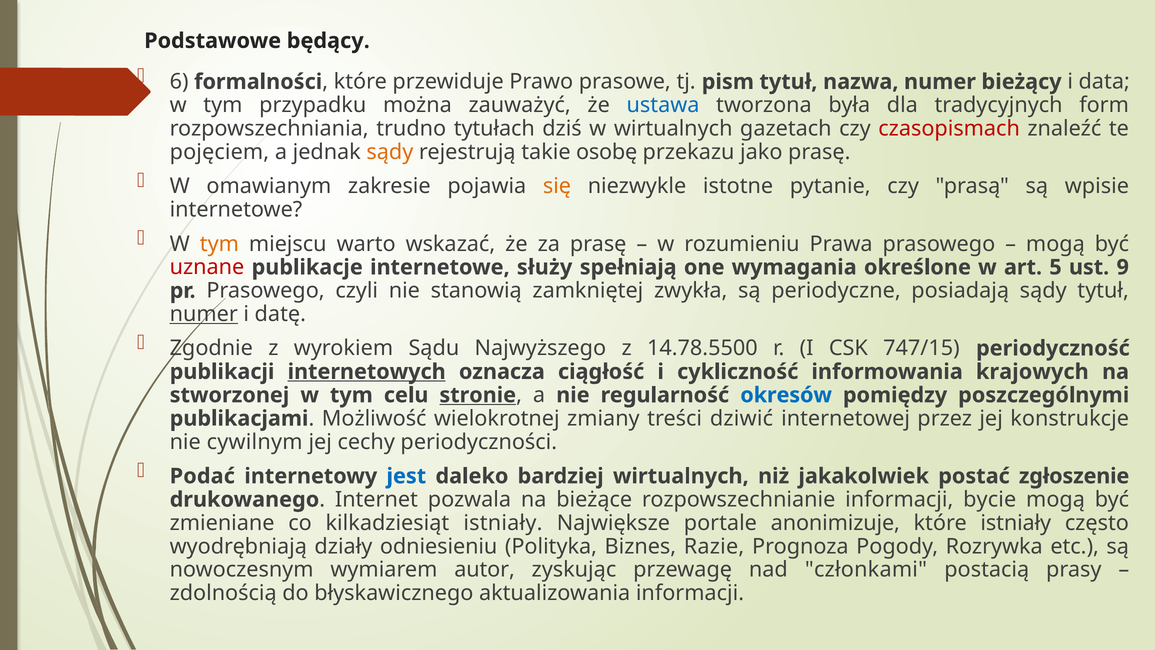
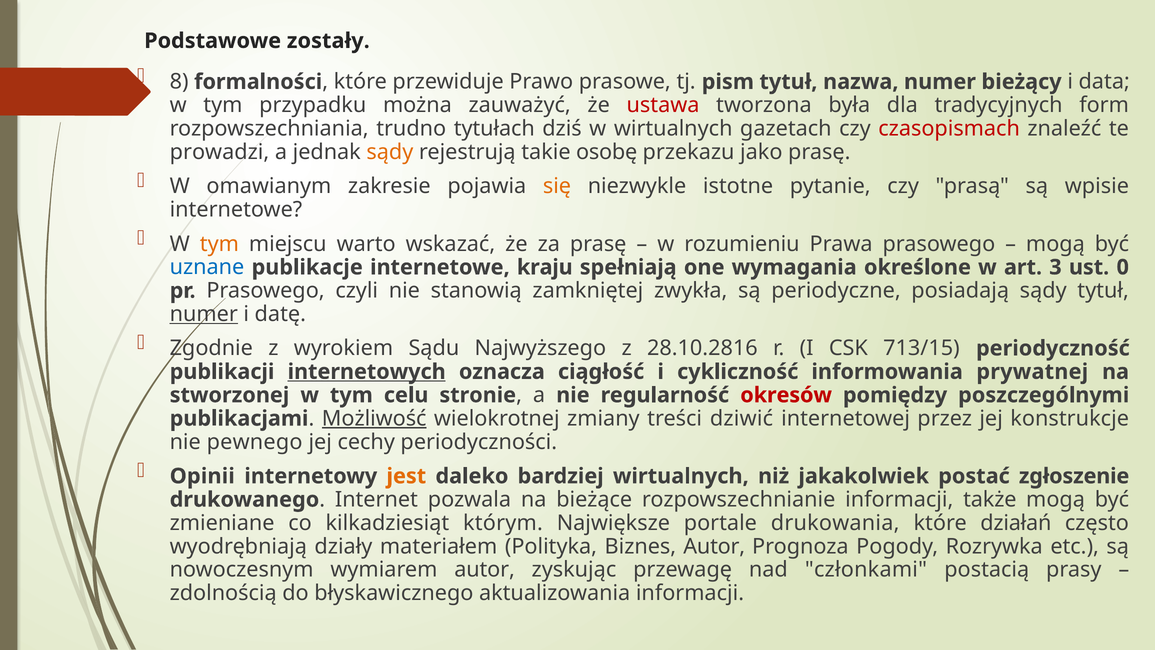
będący: będący -> zostały (328, 41)
6: 6 -> 8 (179, 82)
ustawa colour: blue -> red (663, 105)
pojęciem: pojęciem -> prowadzi (219, 152)
uznane colour: red -> blue (207, 267)
służy: służy -> kraju (545, 267)
5: 5 -> 3 (1055, 267)
9: 9 -> 0 (1123, 267)
14.78.5500: 14.78.5500 -> 28.10.2816 (702, 348)
747/15: 747/15 -> 713/15 (921, 348)
krajowych: krajowych -> prywatnej (1032, 372)
stronie underline: present -> none (478, 395)
okresów colour: blue -> red (786, 395)
Możliwość underline: none -> present (374, 418)
cywilnym: cywilnym -> pewnego (255, 442)
Podać: Podać -> Opinii (202, 476)
jest colour: blue -> orange (406, 476)
bycie: bycie -> także (990, 499)
kilkadziesiąt istniały: istniały -> którym (503, 523)
anonimizuje: anonimizuje -> drukowania (835, 523)
które istniały: istniały -> działań (1016, 523)
odniesieniu: odniesieniu -> materiałem (439, 546)
Biznes Razie: Razie -> Autor (714, 546)
